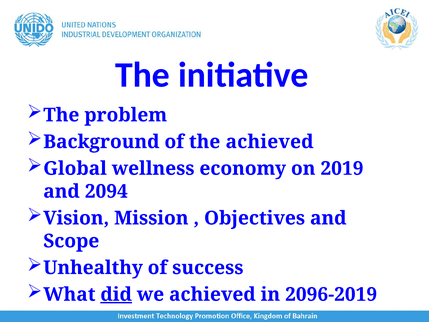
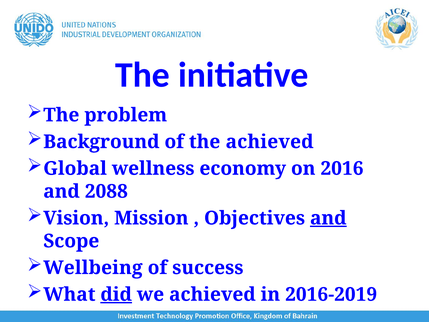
2019: 2019 -> 2016 (342, 168)
2094: 2094 -> 2088 (106, 191)
and underline: none -> present (328, 218)
Unhealthy: Unhealthy -> Wellbeing (93, 268)
2096-2019: 2096-2019 -> 2016-2019 (331, 294)
